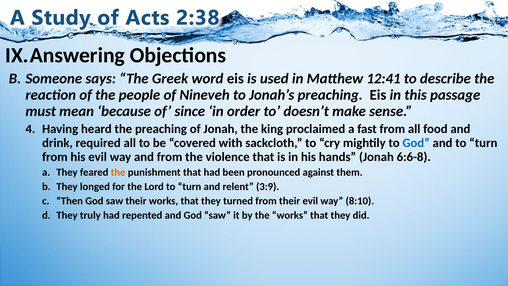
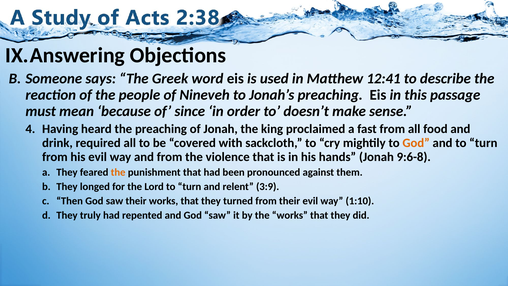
God colour: blue -> orange (416, 143)
6:6-8: 6:6-8 -> 9:6-8 (414, 157)
8:10: 8:10 -> 1:10 (360, 201)
